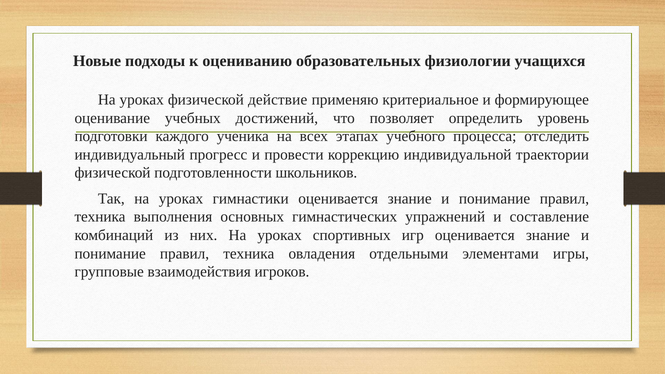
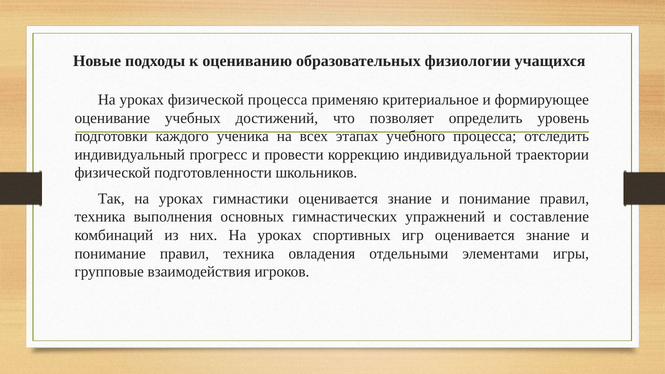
физической действие: действие -> процесса (278, 100)
